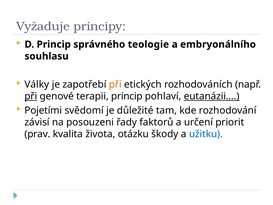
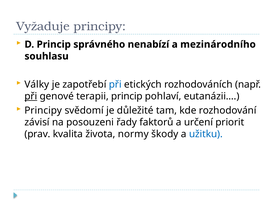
teologie: teologie -> nenabízí (148, 44)
embryonálního: embryonálního -> mezinárodního (218, 44)
při colour: orange -> blue (115, 84)
eutanázii… underline: present -> none (212, 96)
Pojetími: Pojetími -> Principy (43, 110)
otázku: otázku -> normy (133, 134)
